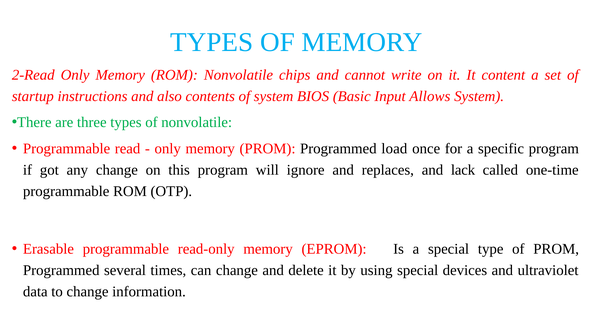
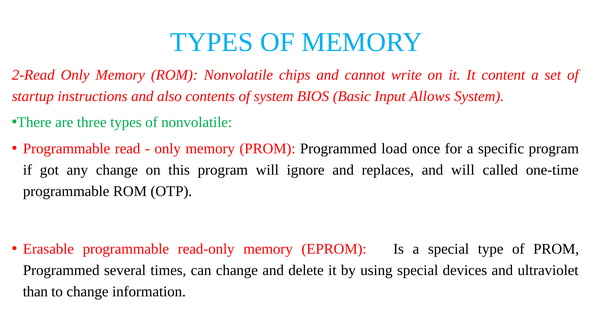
and lack: lack -> will (463, 170)
data: data -> than (35, 292)
